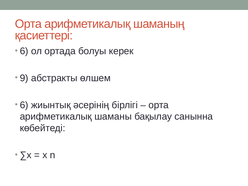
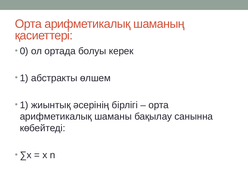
6: 6 -> 0 (24, 51)
9: 9 -> 1 (24, 78)
6: 6 -> 1 (24, 105)
